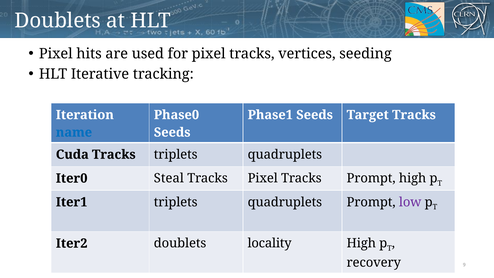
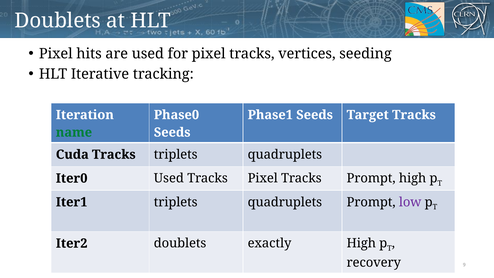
name colour: blue -> green (74, 132)
Iter0 Steal: Steal -> Used (169, 178)
locality: locality -> exactly (270, 243)
